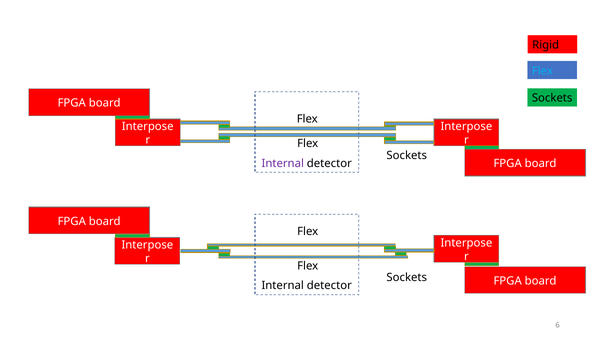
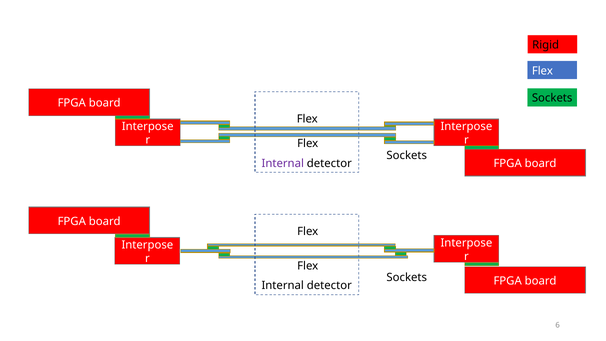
Flex colour: light blue -> white (542, 71)
